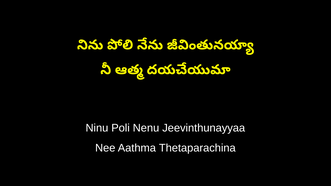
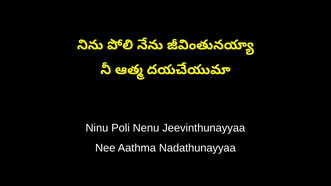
Thetaparachina: Thetaparachina -> Nadathunayyaa (197, 148)
